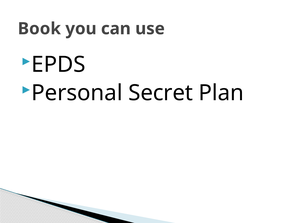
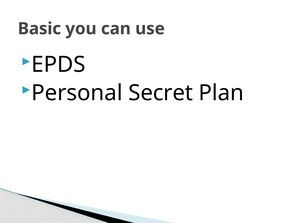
Book: Book -> Basic (39, 29)
